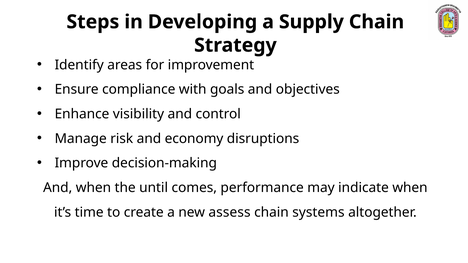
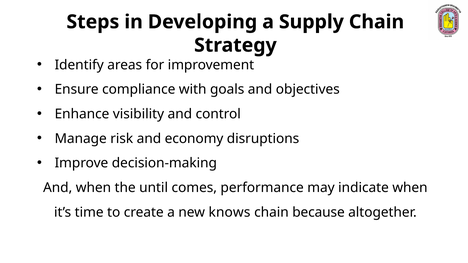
assess: assess -> knows (229, 212)
systems: systems -> because (318, 212)
